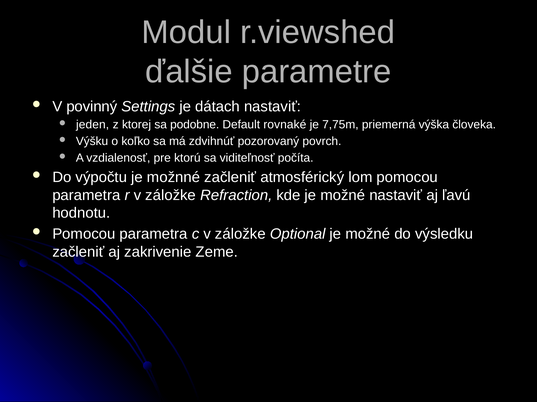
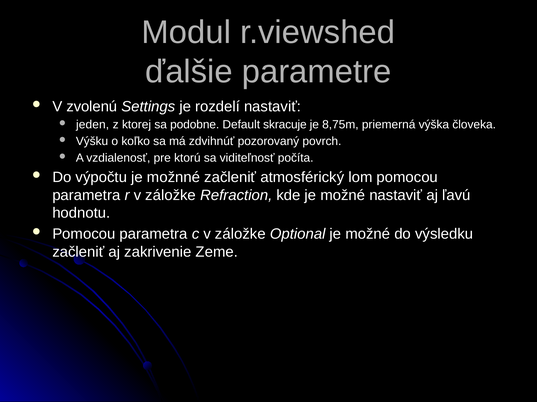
povinný: povinný -> zvolenú (92, 107)
dátach: dátach -> rozdelí (217, 107)
rovnaké: rovnaké -> skracuje (285, 125)
7,75m: 7,75m -> 8,75m (340, 125)
